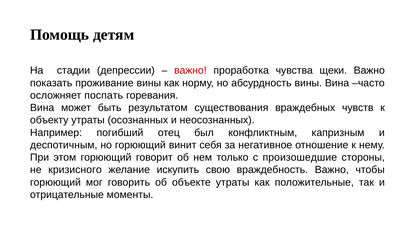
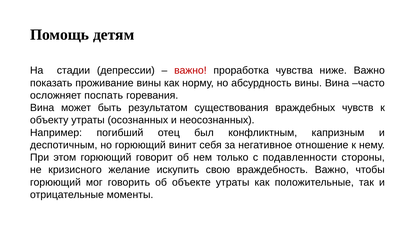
щеки: щеки -> ниже (333, 71)
произошедшие: произошедшие -> подавленности (300, 158)
